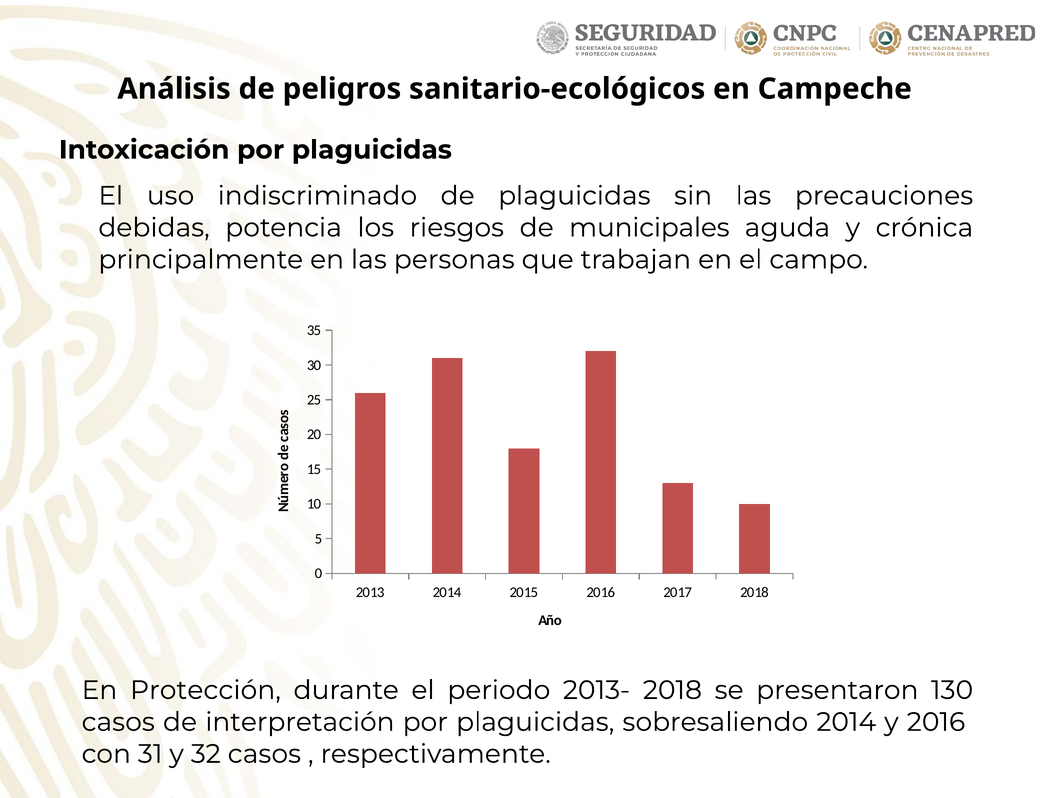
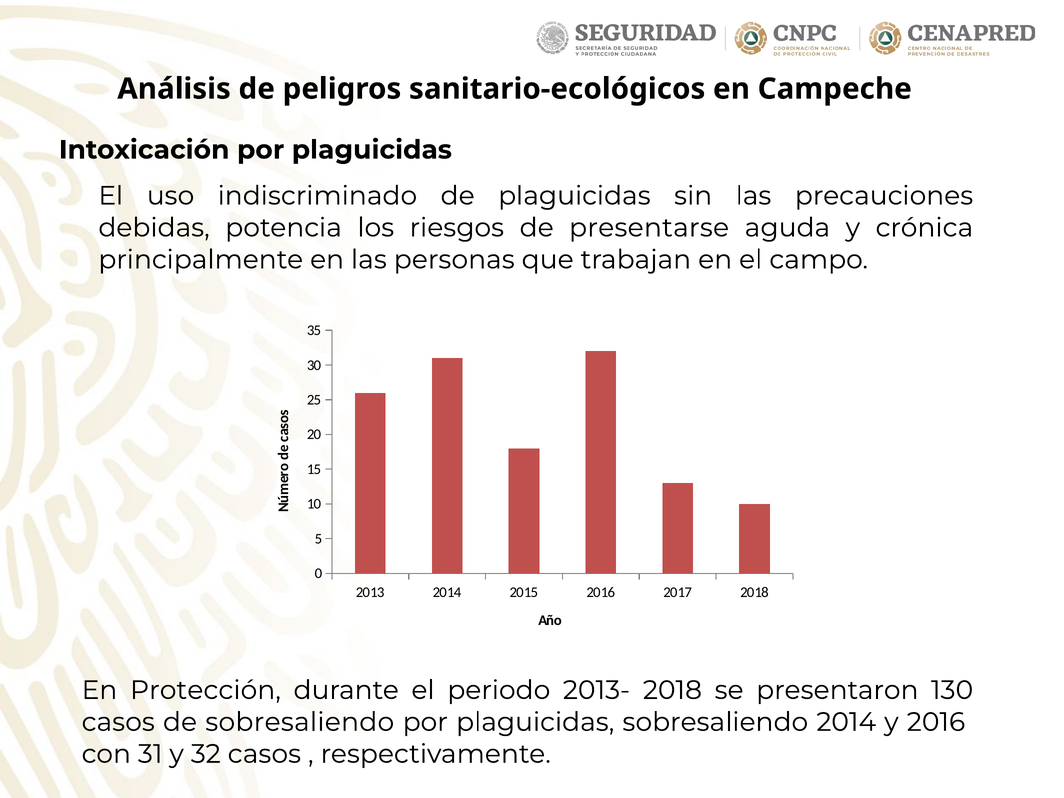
municipales: municipales -> presentarse (649, 228)
de interpretación: interpretación -> sobresaliendo (300, 722)
